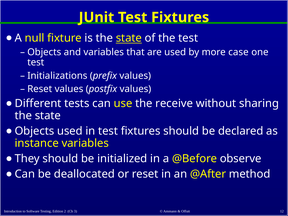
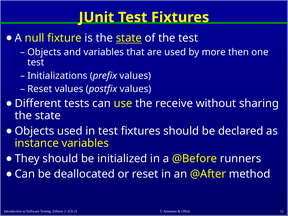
case: case -> then (238, 52)
observe: observe -> runners (241, 159)
